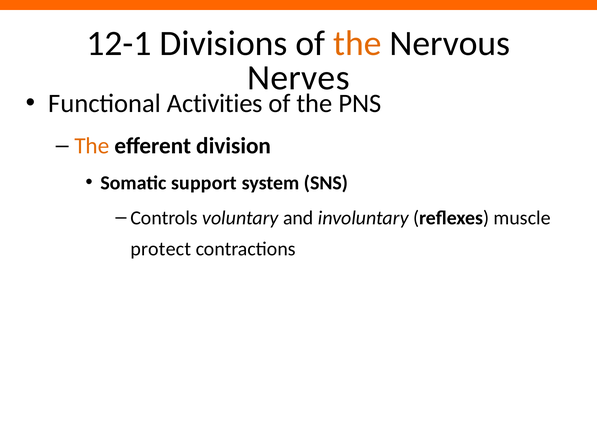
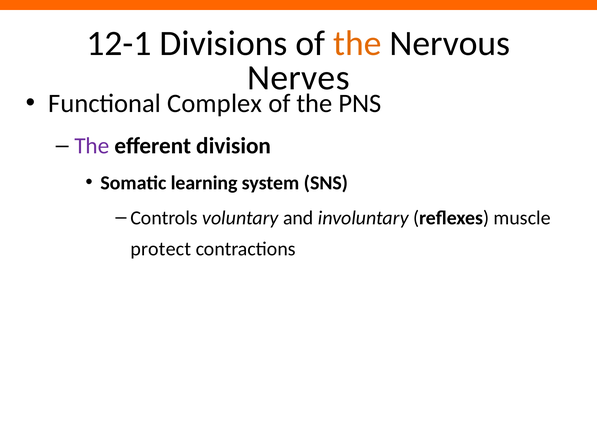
Activities: Activities -> Complex (215, 103)
The colour: orange -> purple (92, 146)
support: support -> learning (204, 183)
